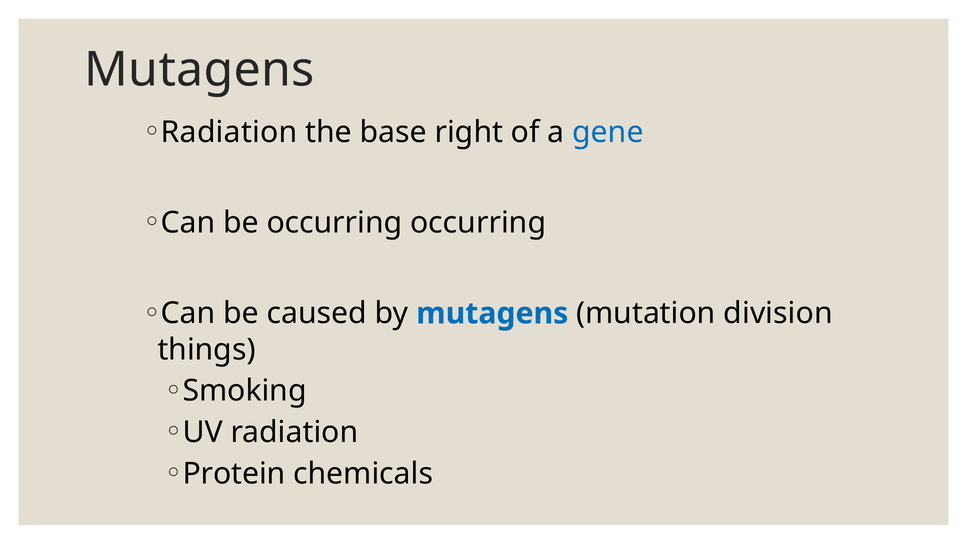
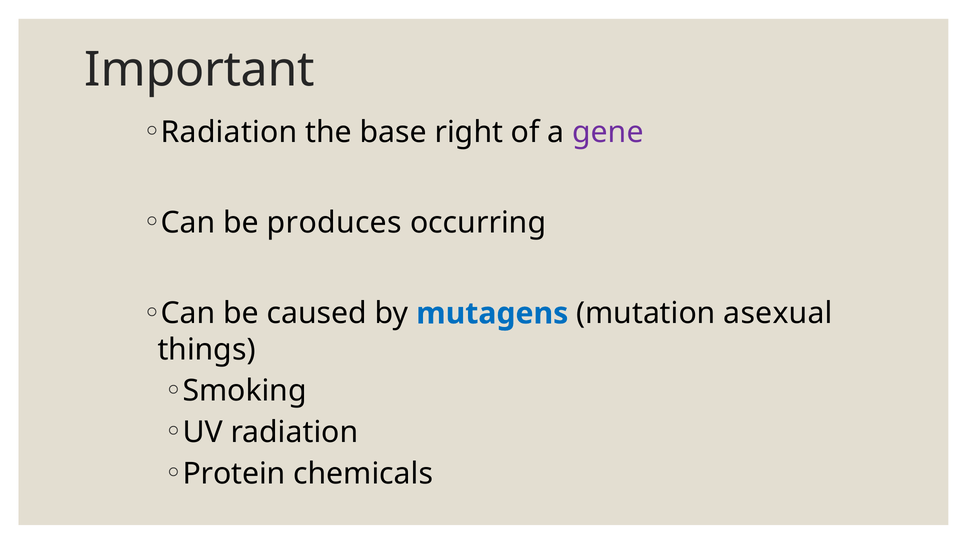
Mutagens: Mutagens -> Important (200, 70)
gene colour: blue -> purple (608, 132)
be occurring: occurring -> produces (334, 223)
division: division -> asexual (778, 313)
